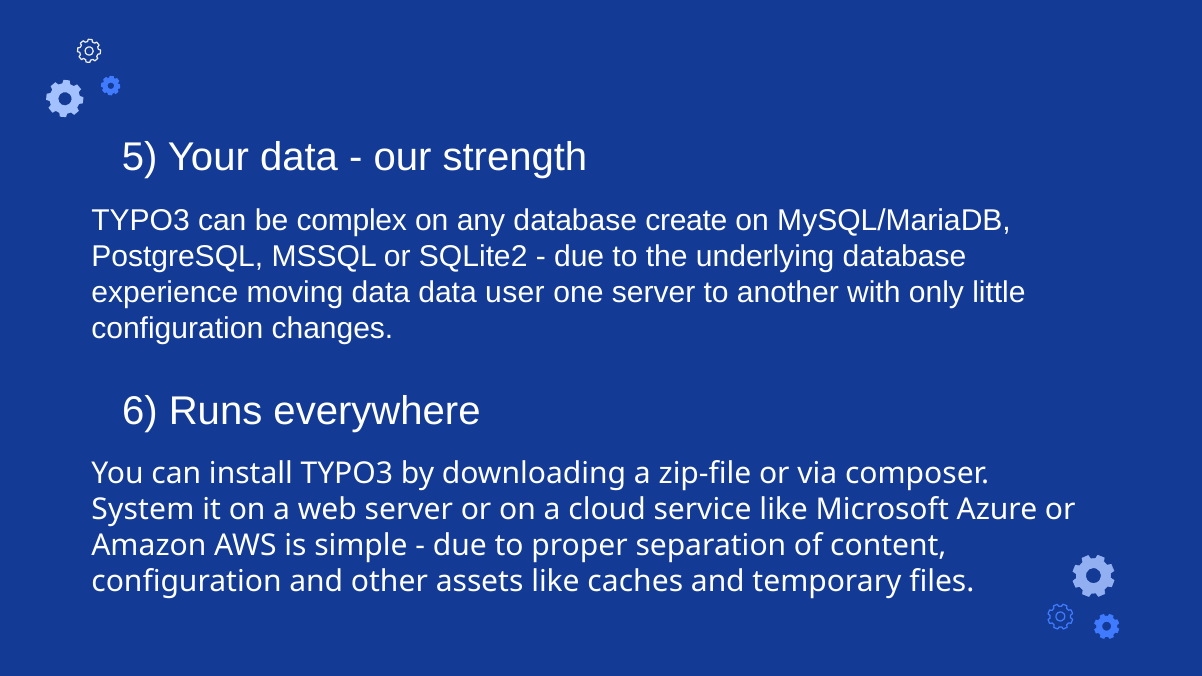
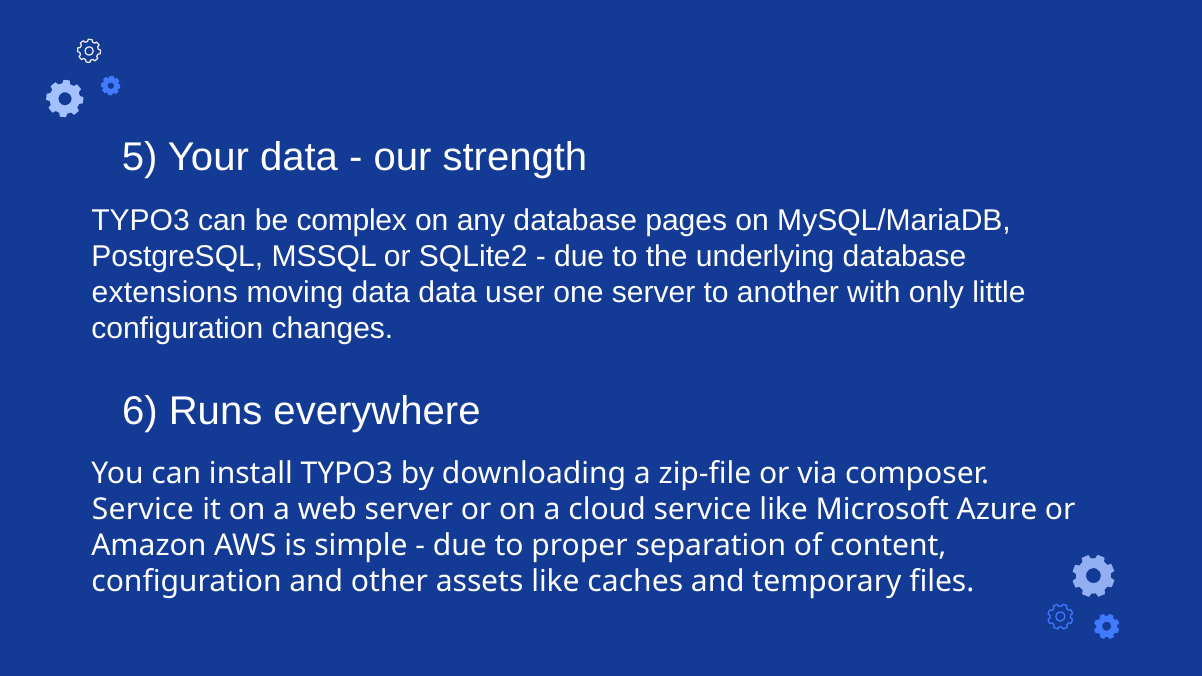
create: create -> pages (686, 221)
experience: experience -> extensions (165, 293)
System: System -> Service (143, 510)
